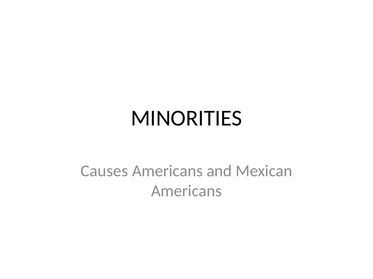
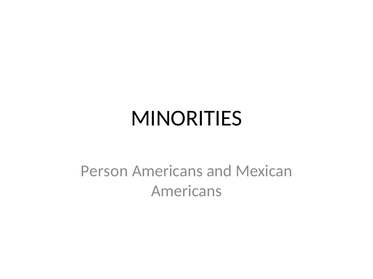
Causes: Causes -> Person (104, 171)
